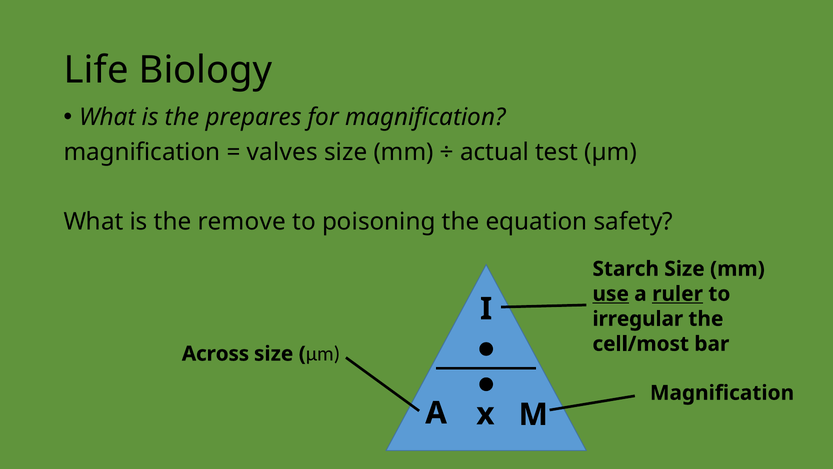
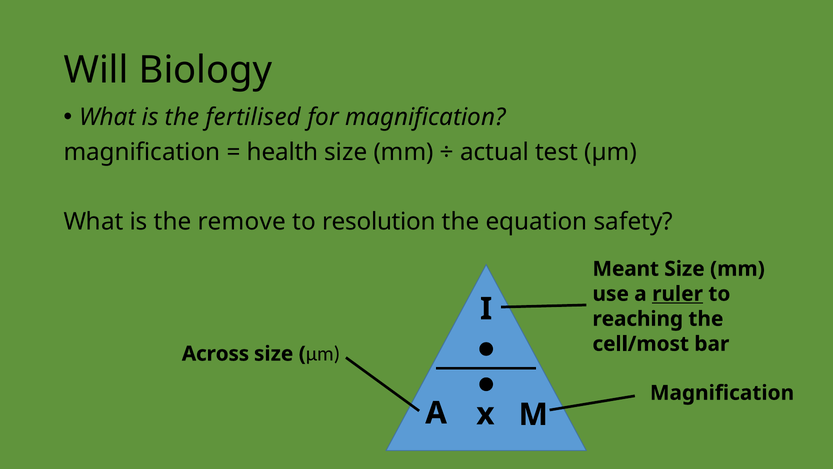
Life: Life -> Will (96, 70)
prepares: prepares -> fertilised (253, 117)
valves: valves -> health (283, 152)
poisoning: poisoning -> resolution (379, 222)
Starch: Starch -> Meant (626, 269)
use underline: present -> none (611, 294)
irregular: irregular -> reaching (638, 319)
